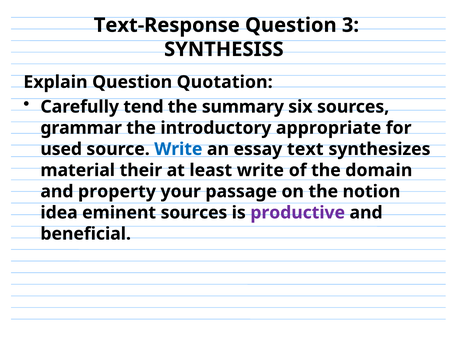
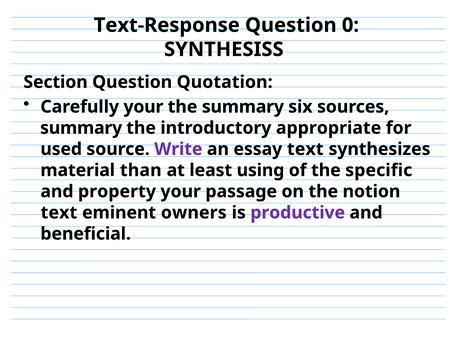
3: 3 -> 0 (350, 25)
Explain: Explain -> Section (56, 82)
Carefully tend: tend -> your (143, 107)
grammar: grammar -> summary (81, 128)
Write colour: blue -> purple (178, 149)
their: their -> than (141, 170)
least write: write -> using (261, 170)
domain: domain -> specific (379, 170)
idea: idea -> text (59, 212)
eminent sources: sources -> owners (194, 212)
